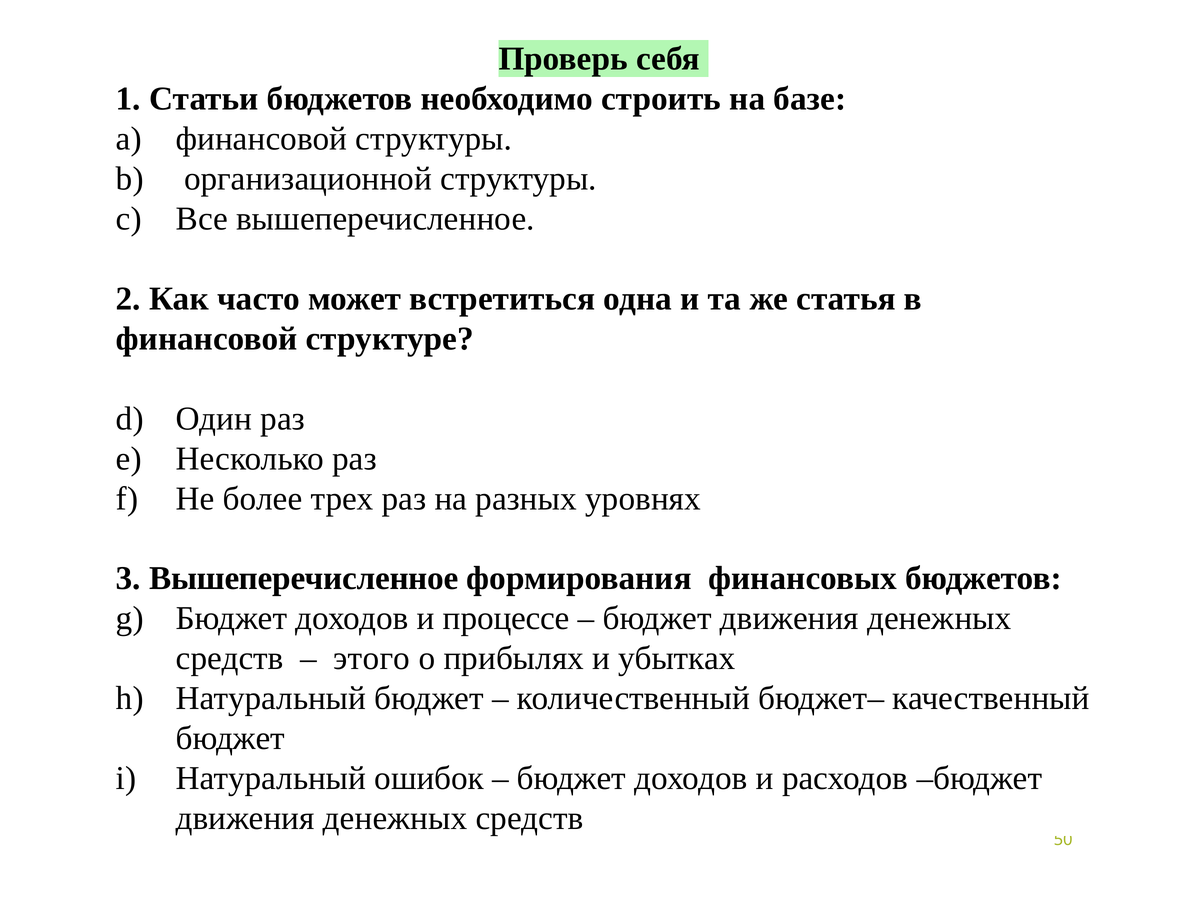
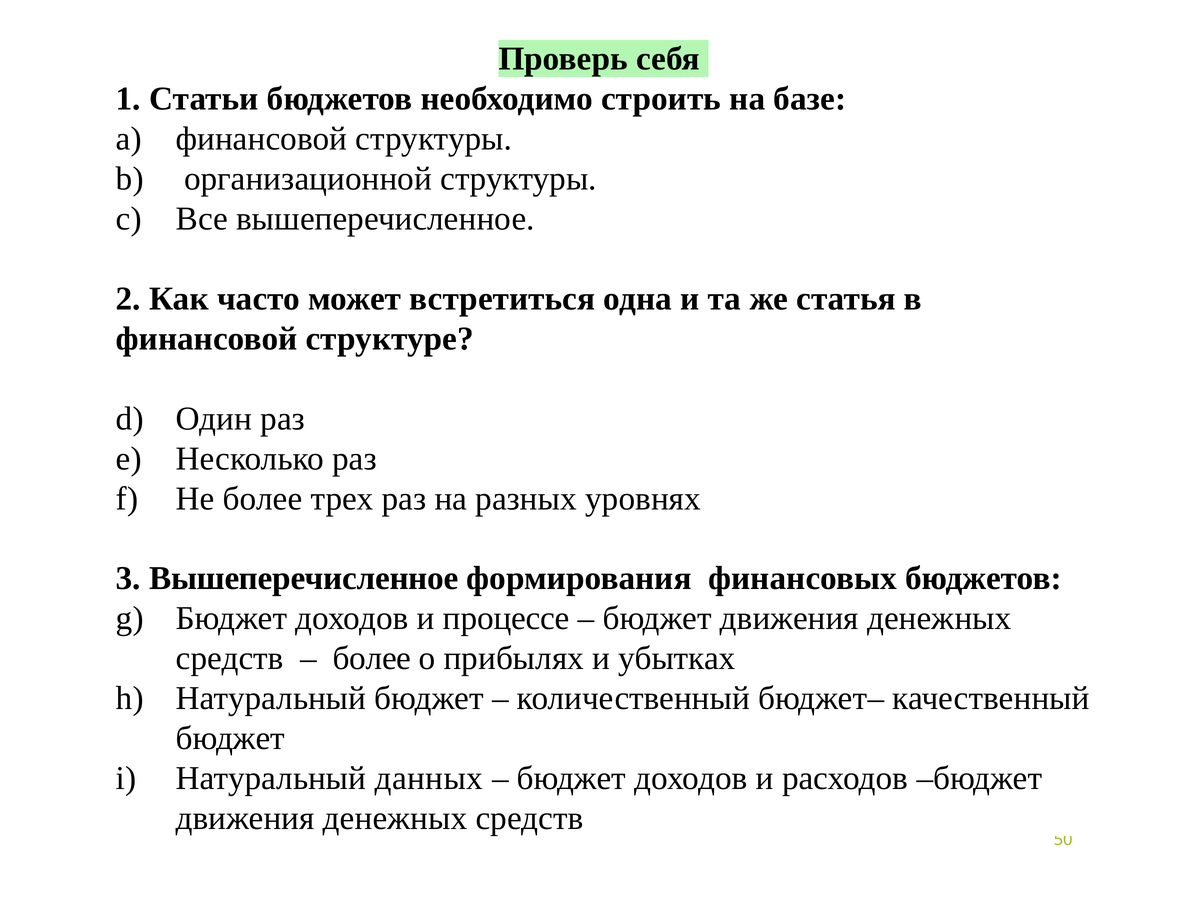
этого: этого -> более (372, 658)
ошибок: ошибок -> данных (429, 778)
